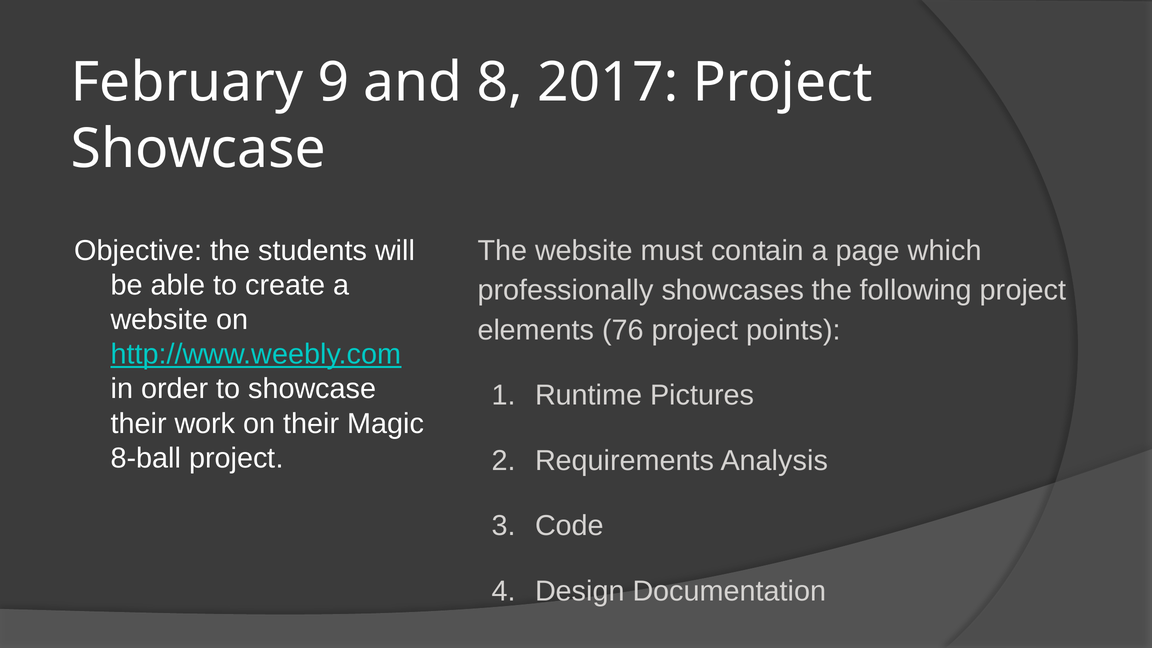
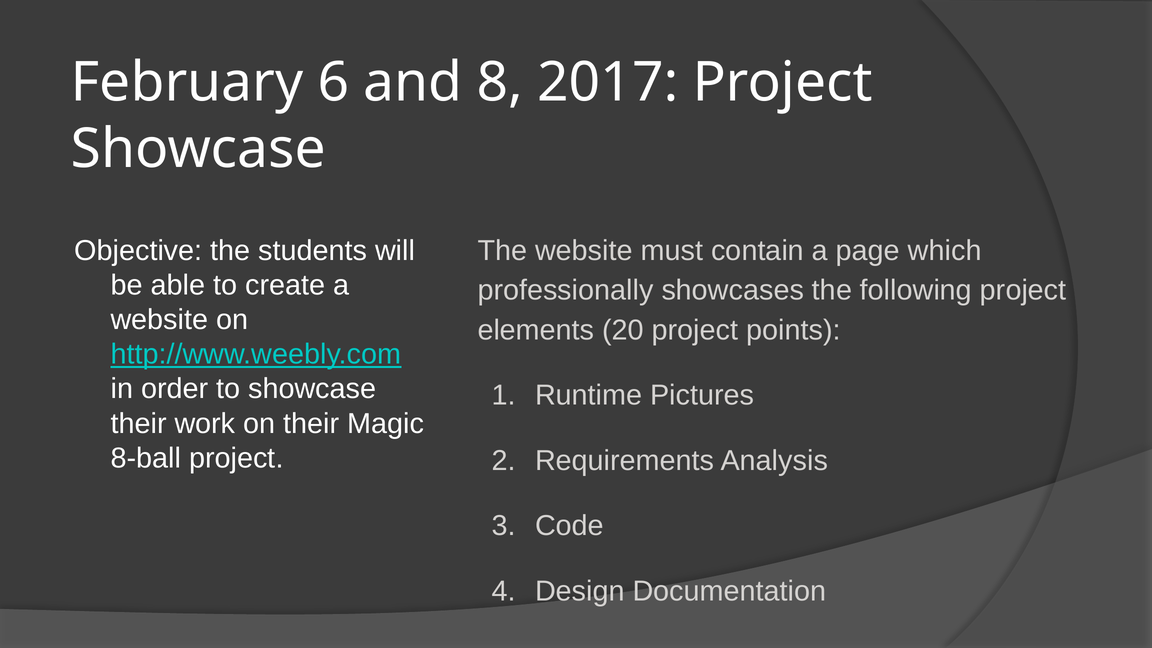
9: 9 -> 6 (333, 83)
76: 76 -> 20 (623, 330)
